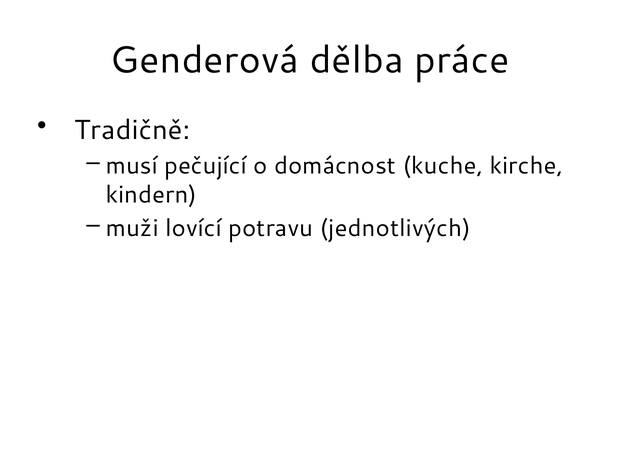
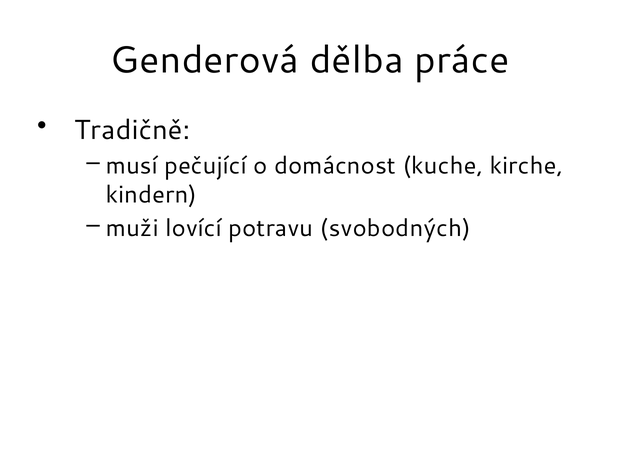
jednotlivých: jednotlivých -> svobodných (395, 228)
